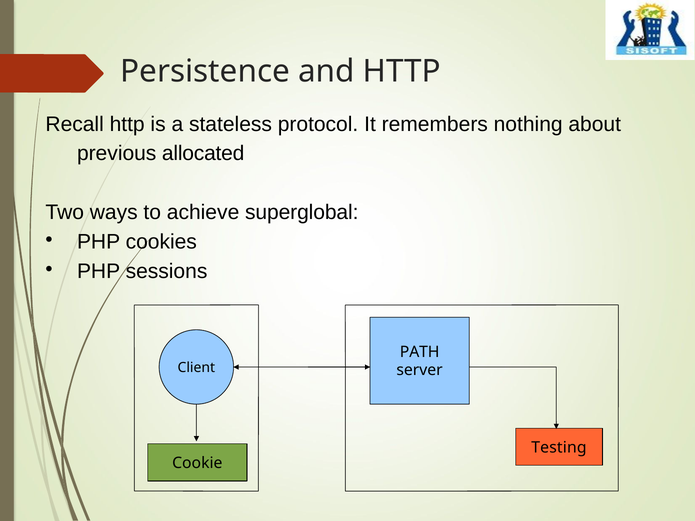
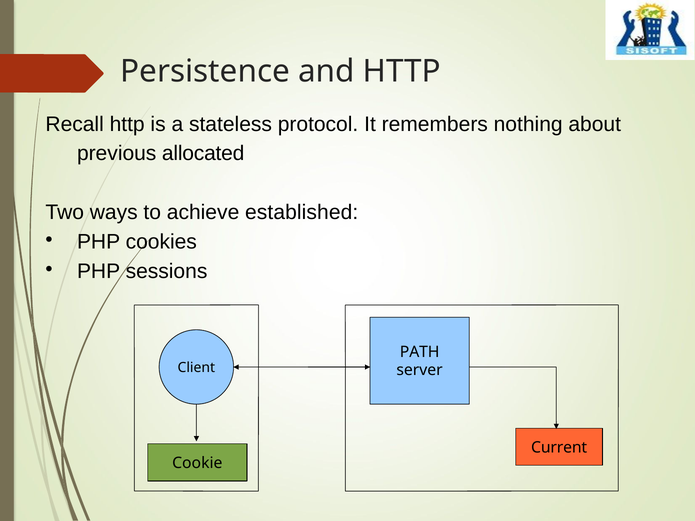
superglobal: superglobal -> established (302, 213)
Testing: Testing -> Current (559, 448)
